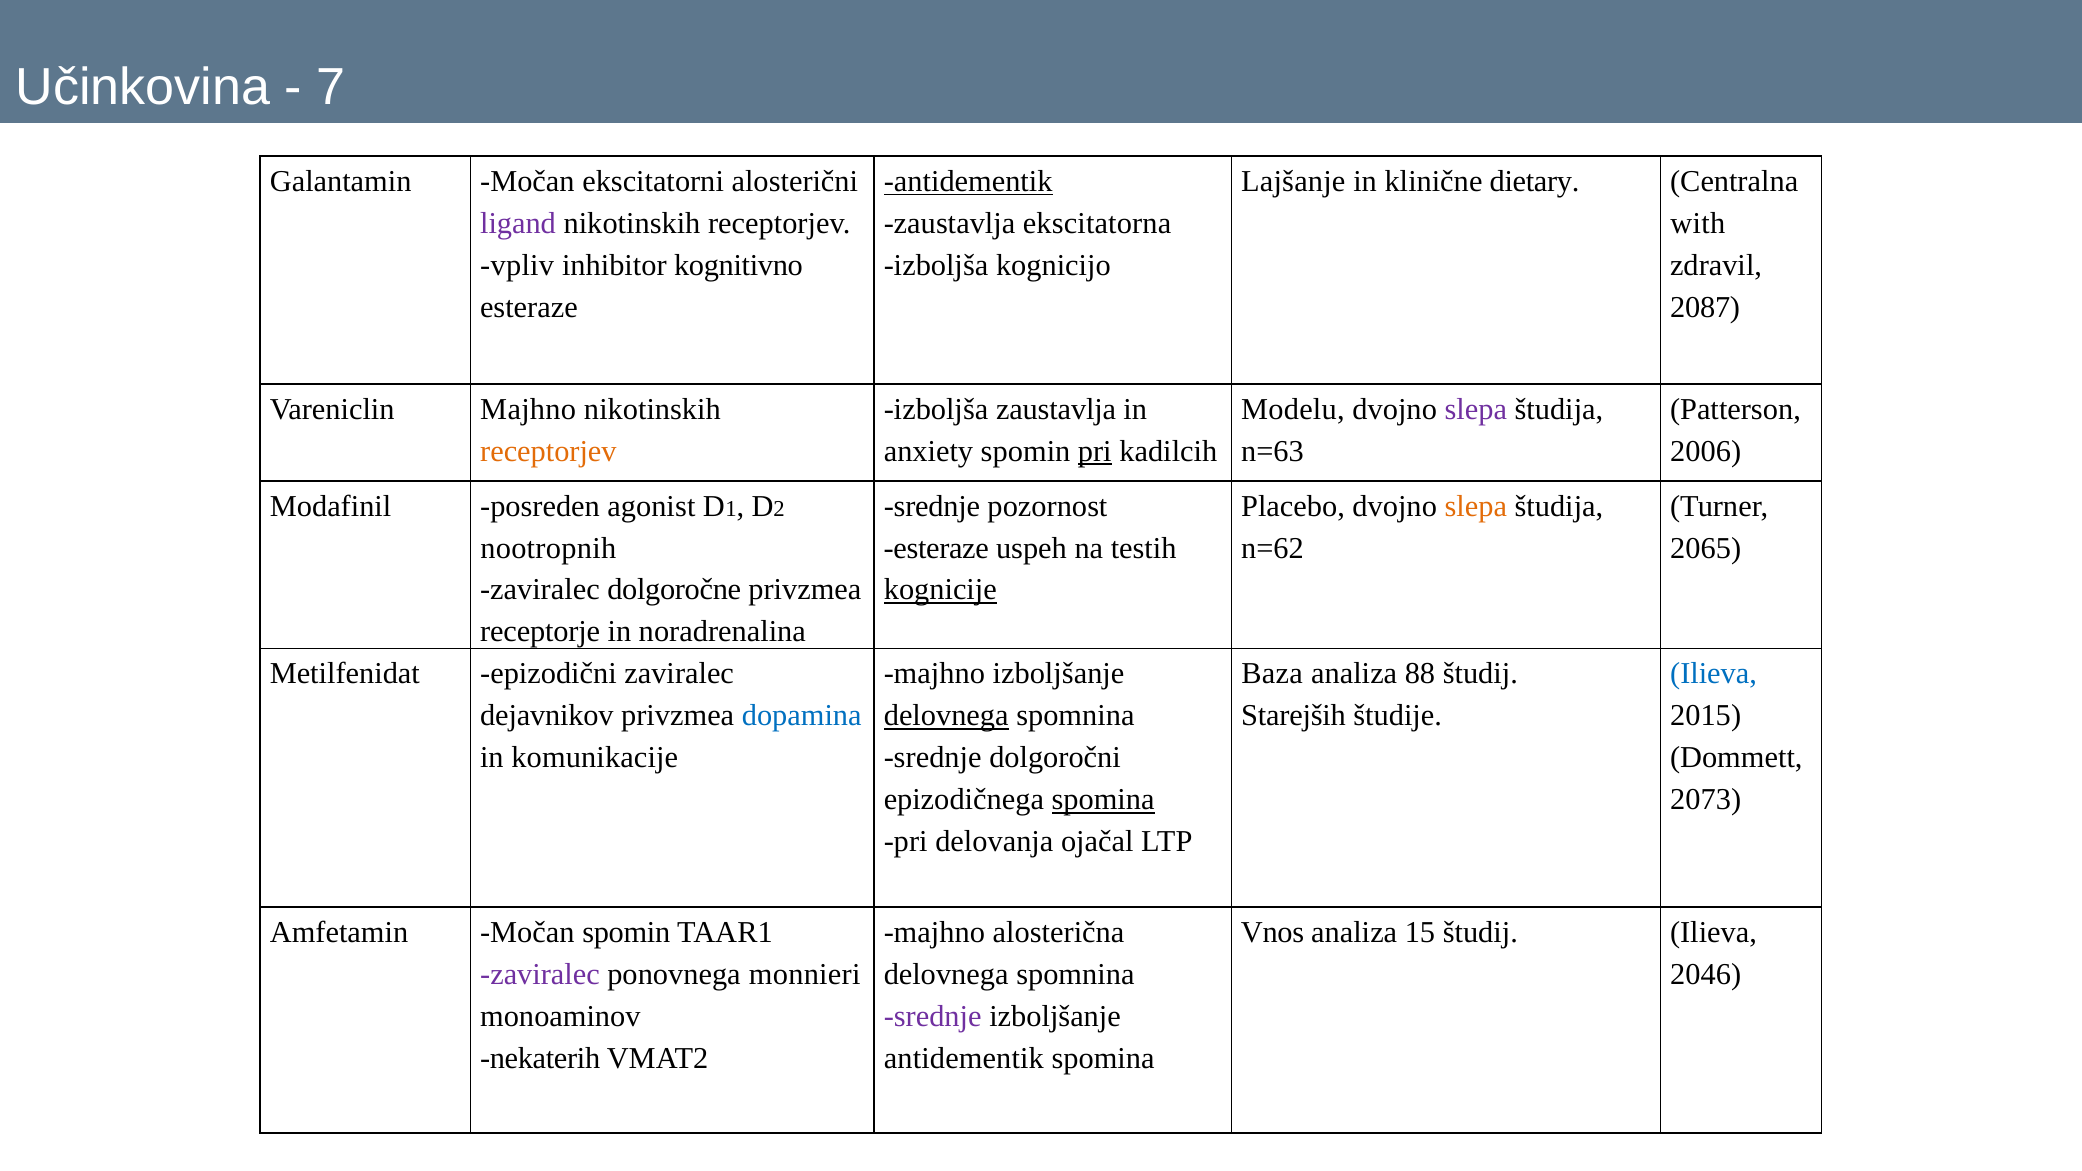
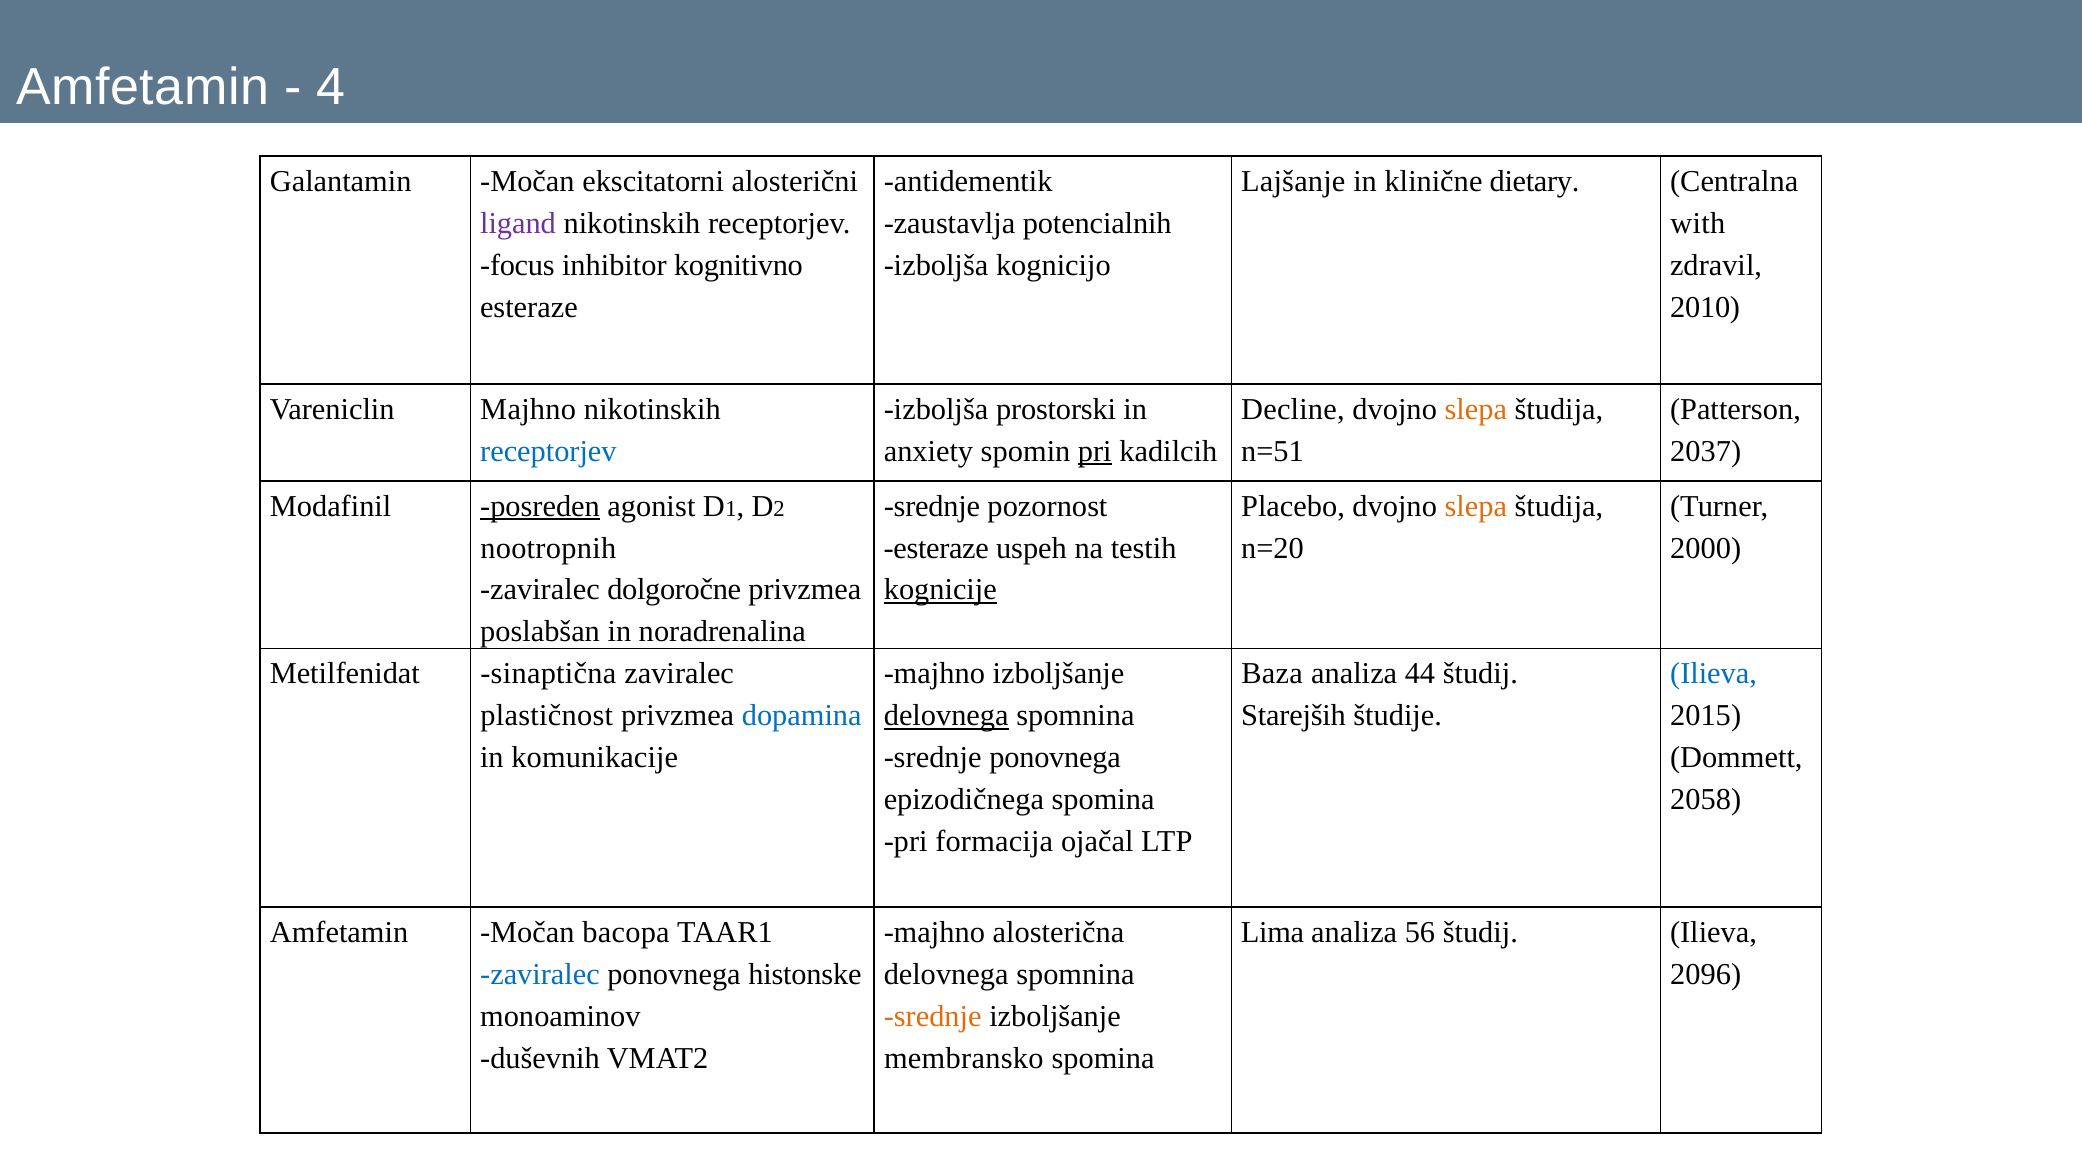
Učinkovina: Učinkovina -> Amfetamin (143, 88)
7: 7 -> 4 (331, 88)
antidementik underline: present -> none (968, 182)
ekscitatorna: ekscitatorna -> potencialnih (1097, 223)
vpliv: vpliv -> focus (517, 265)
2087: 2087 -> 2010 (1705, 307)
izboljša zaustavlja: zaustavlja -> prostorski (1056, 409)
Modelu: Modelu -> Decline (1293, 409)
slepa colour: purple -> orange (1476, 409)
receptorjev colour: orange -> blue (548, 451)
n=63: n=63 -> n=51 (1272, 451)
2006: 2006 -> 2037 (1706, 451)
posreden underline: none -> present (540, 506)
n=62: n=62 -> n=20 (1272, 548)
2065: 2065 -> 2000 (1706, 548)
receptorje: receptorje -> poslabšan (540, 632)
epizodični: epizodični -> sinaptična (548, 674)
88: 88 -> 44 (1420, 674)
dejavnikov: dejavnikov -> plastičnost (547, 716)
srednje dolgoročni: dolgoročni -> ponovnega (1055, 758)
spomina underline: present -> none (1103, 800)
2073: 2073 -> 2058 (1706, 800)
delovanja: delovanja -> formacija (994, 842)
Močan spomin: spomin -> bacopa (626, 932)
Vnos: Vnos -> Lima (1273, 932)
15: 15 -> 56 (1420, 932)
zaviralec colour: purple -> blue (540, 974)
monnieri: monnieri -> histonske (805, 974)
2046: 2046 -> 2096 (1706, 974)
srednje colour: purple -> orange (933, 1016)
nekaterih: nekaterih -> duševnih (540, 1058)
antidementik: antidementik -> membransko (964, 1058)
